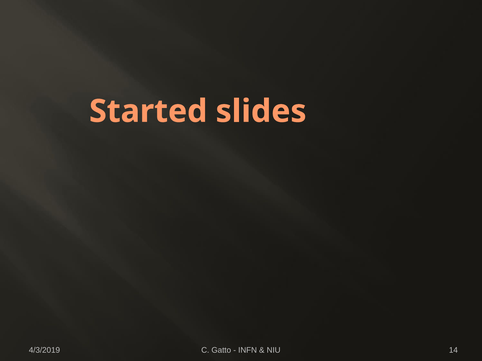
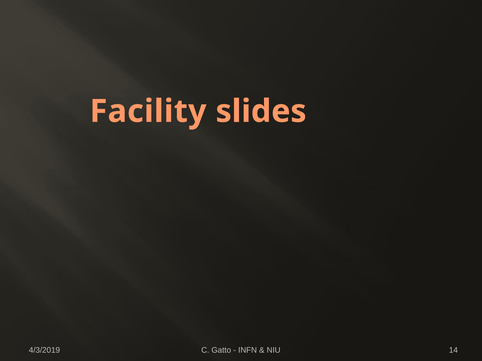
Started: Started -> Facility (148, 111)
